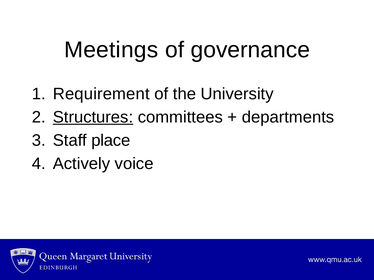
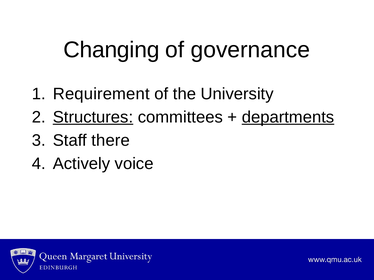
Meetings: Meetings -> Changing (111, 50)
departments underline: none -> present (288, 117)
place: place -> there (111, 141)
